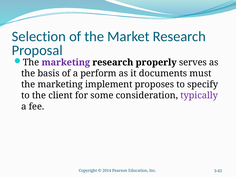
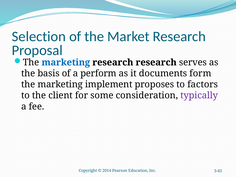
marketing colour: purple -> blue (66, 62)
research properly: properly -> research (156, 62)
must: must -> form (200, 73)
specify: specify -> factors (203, 84)
